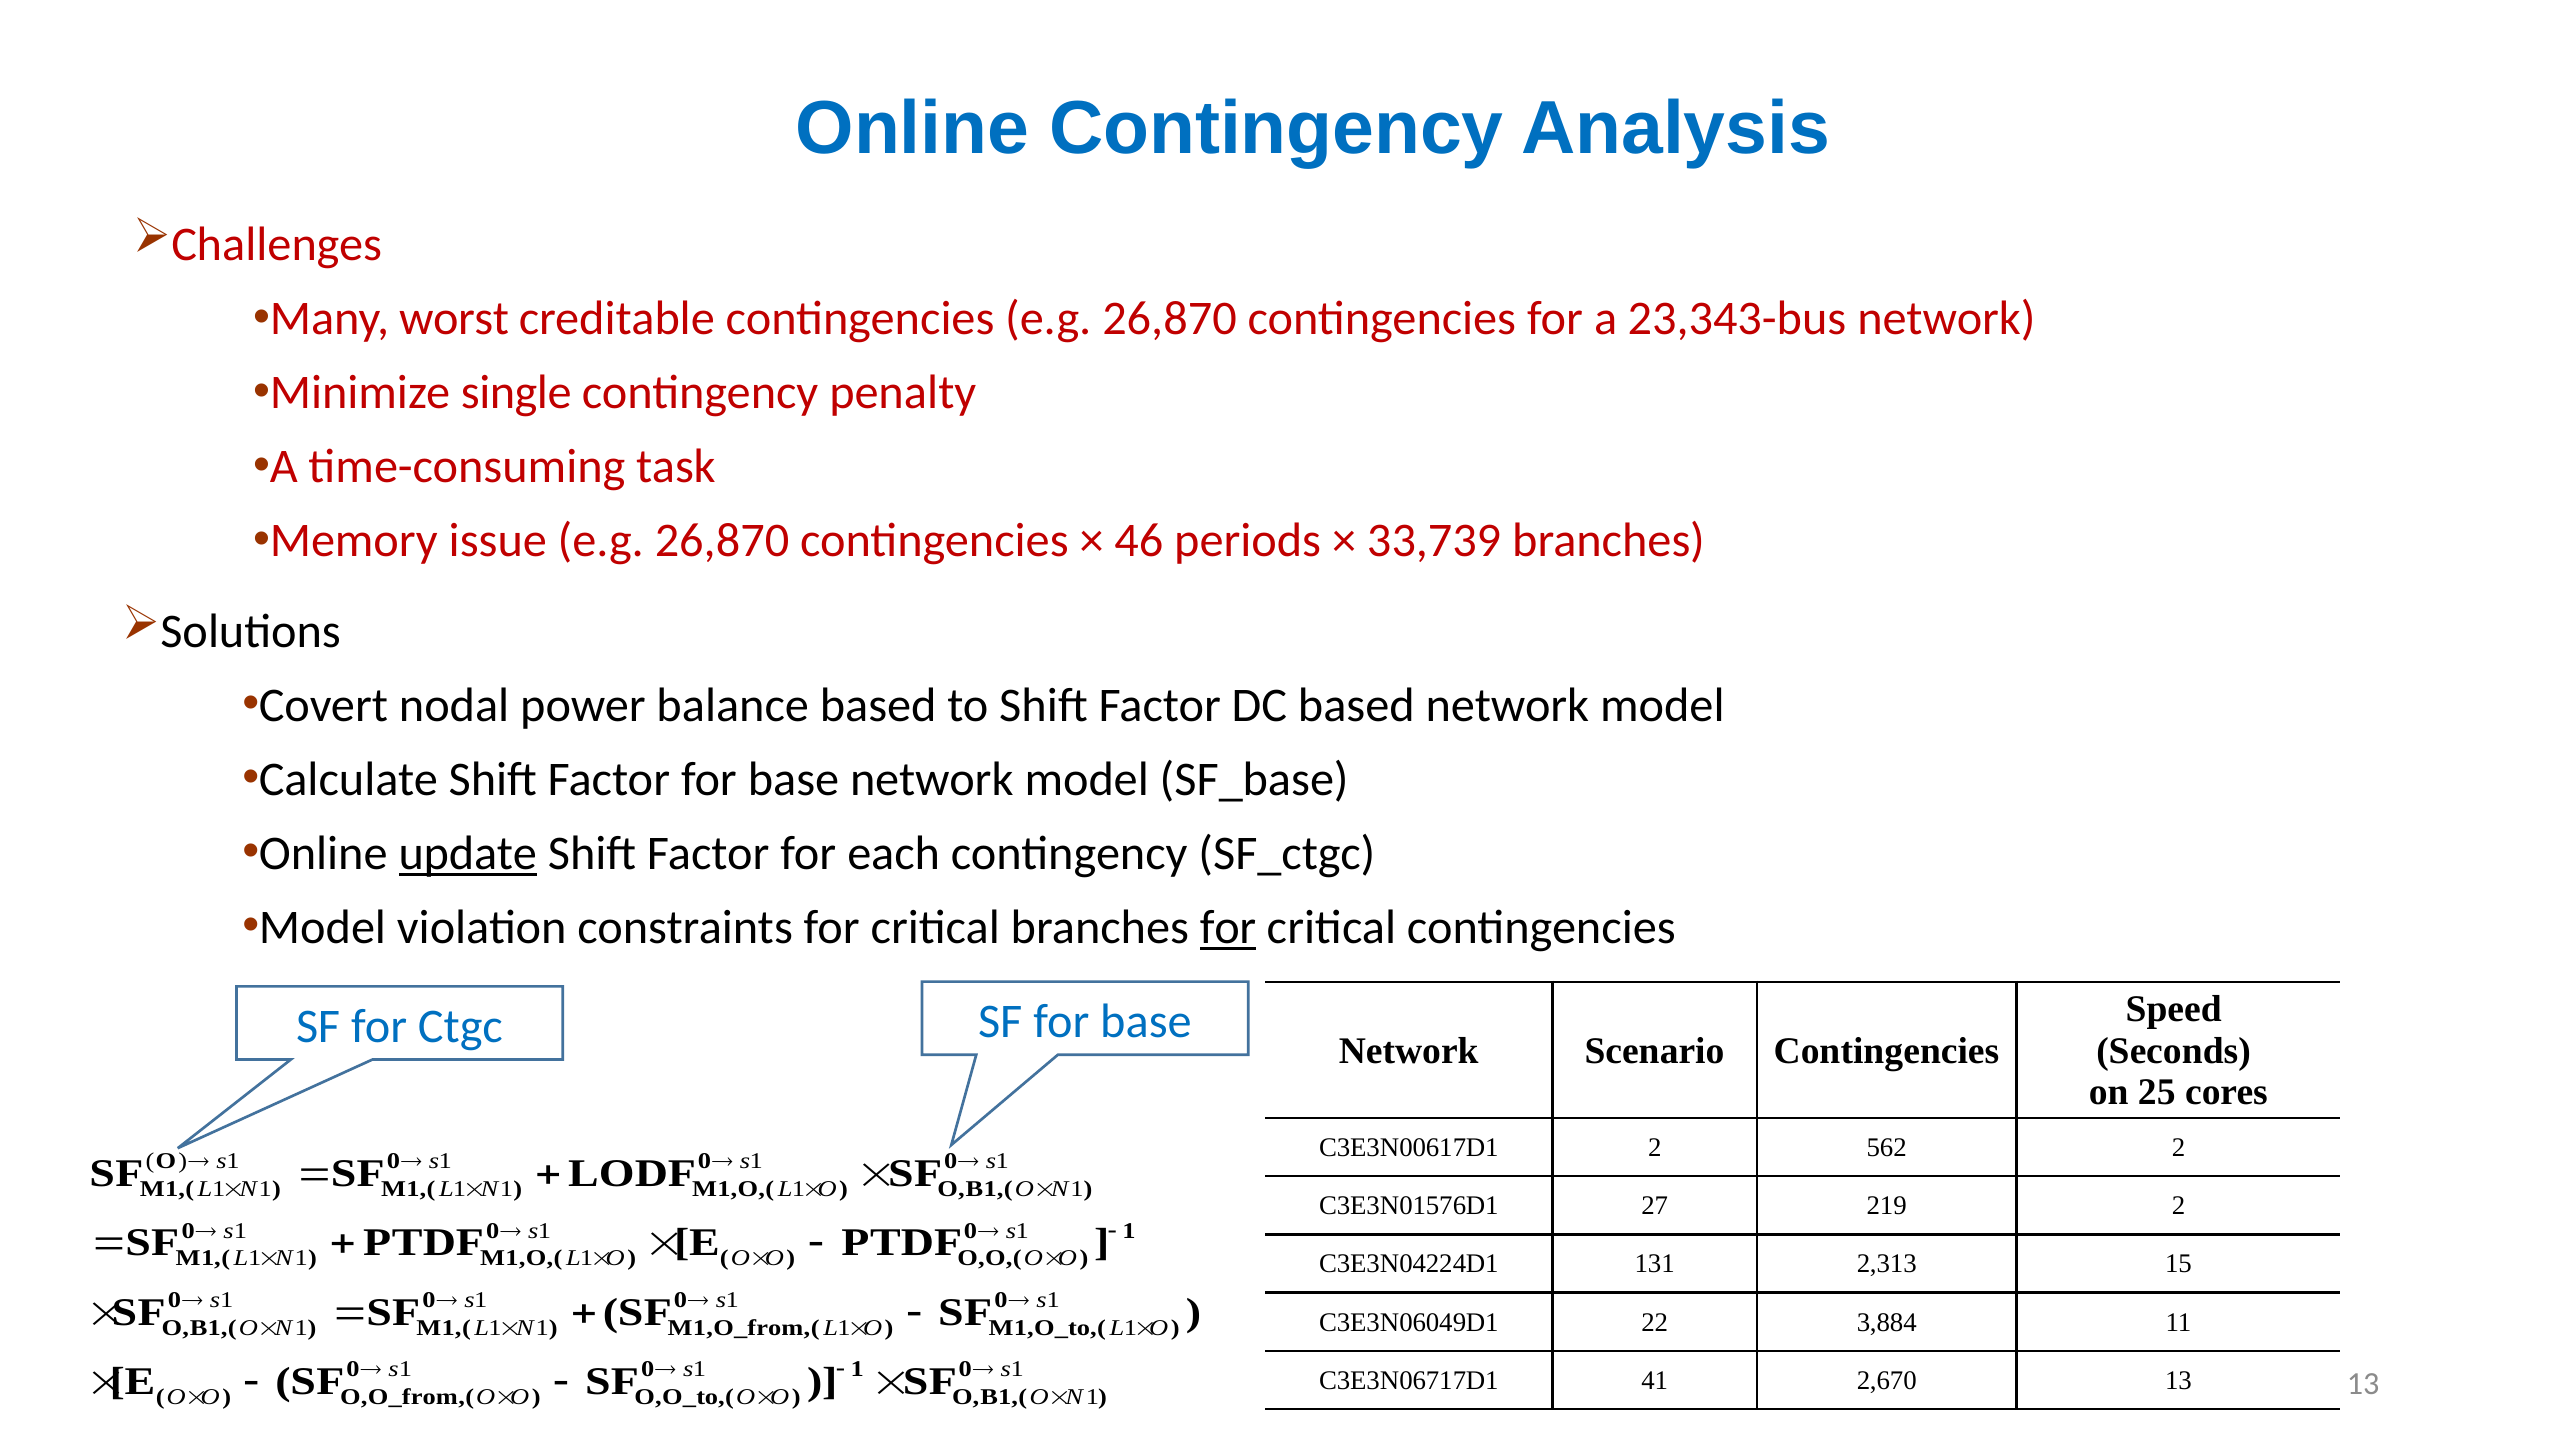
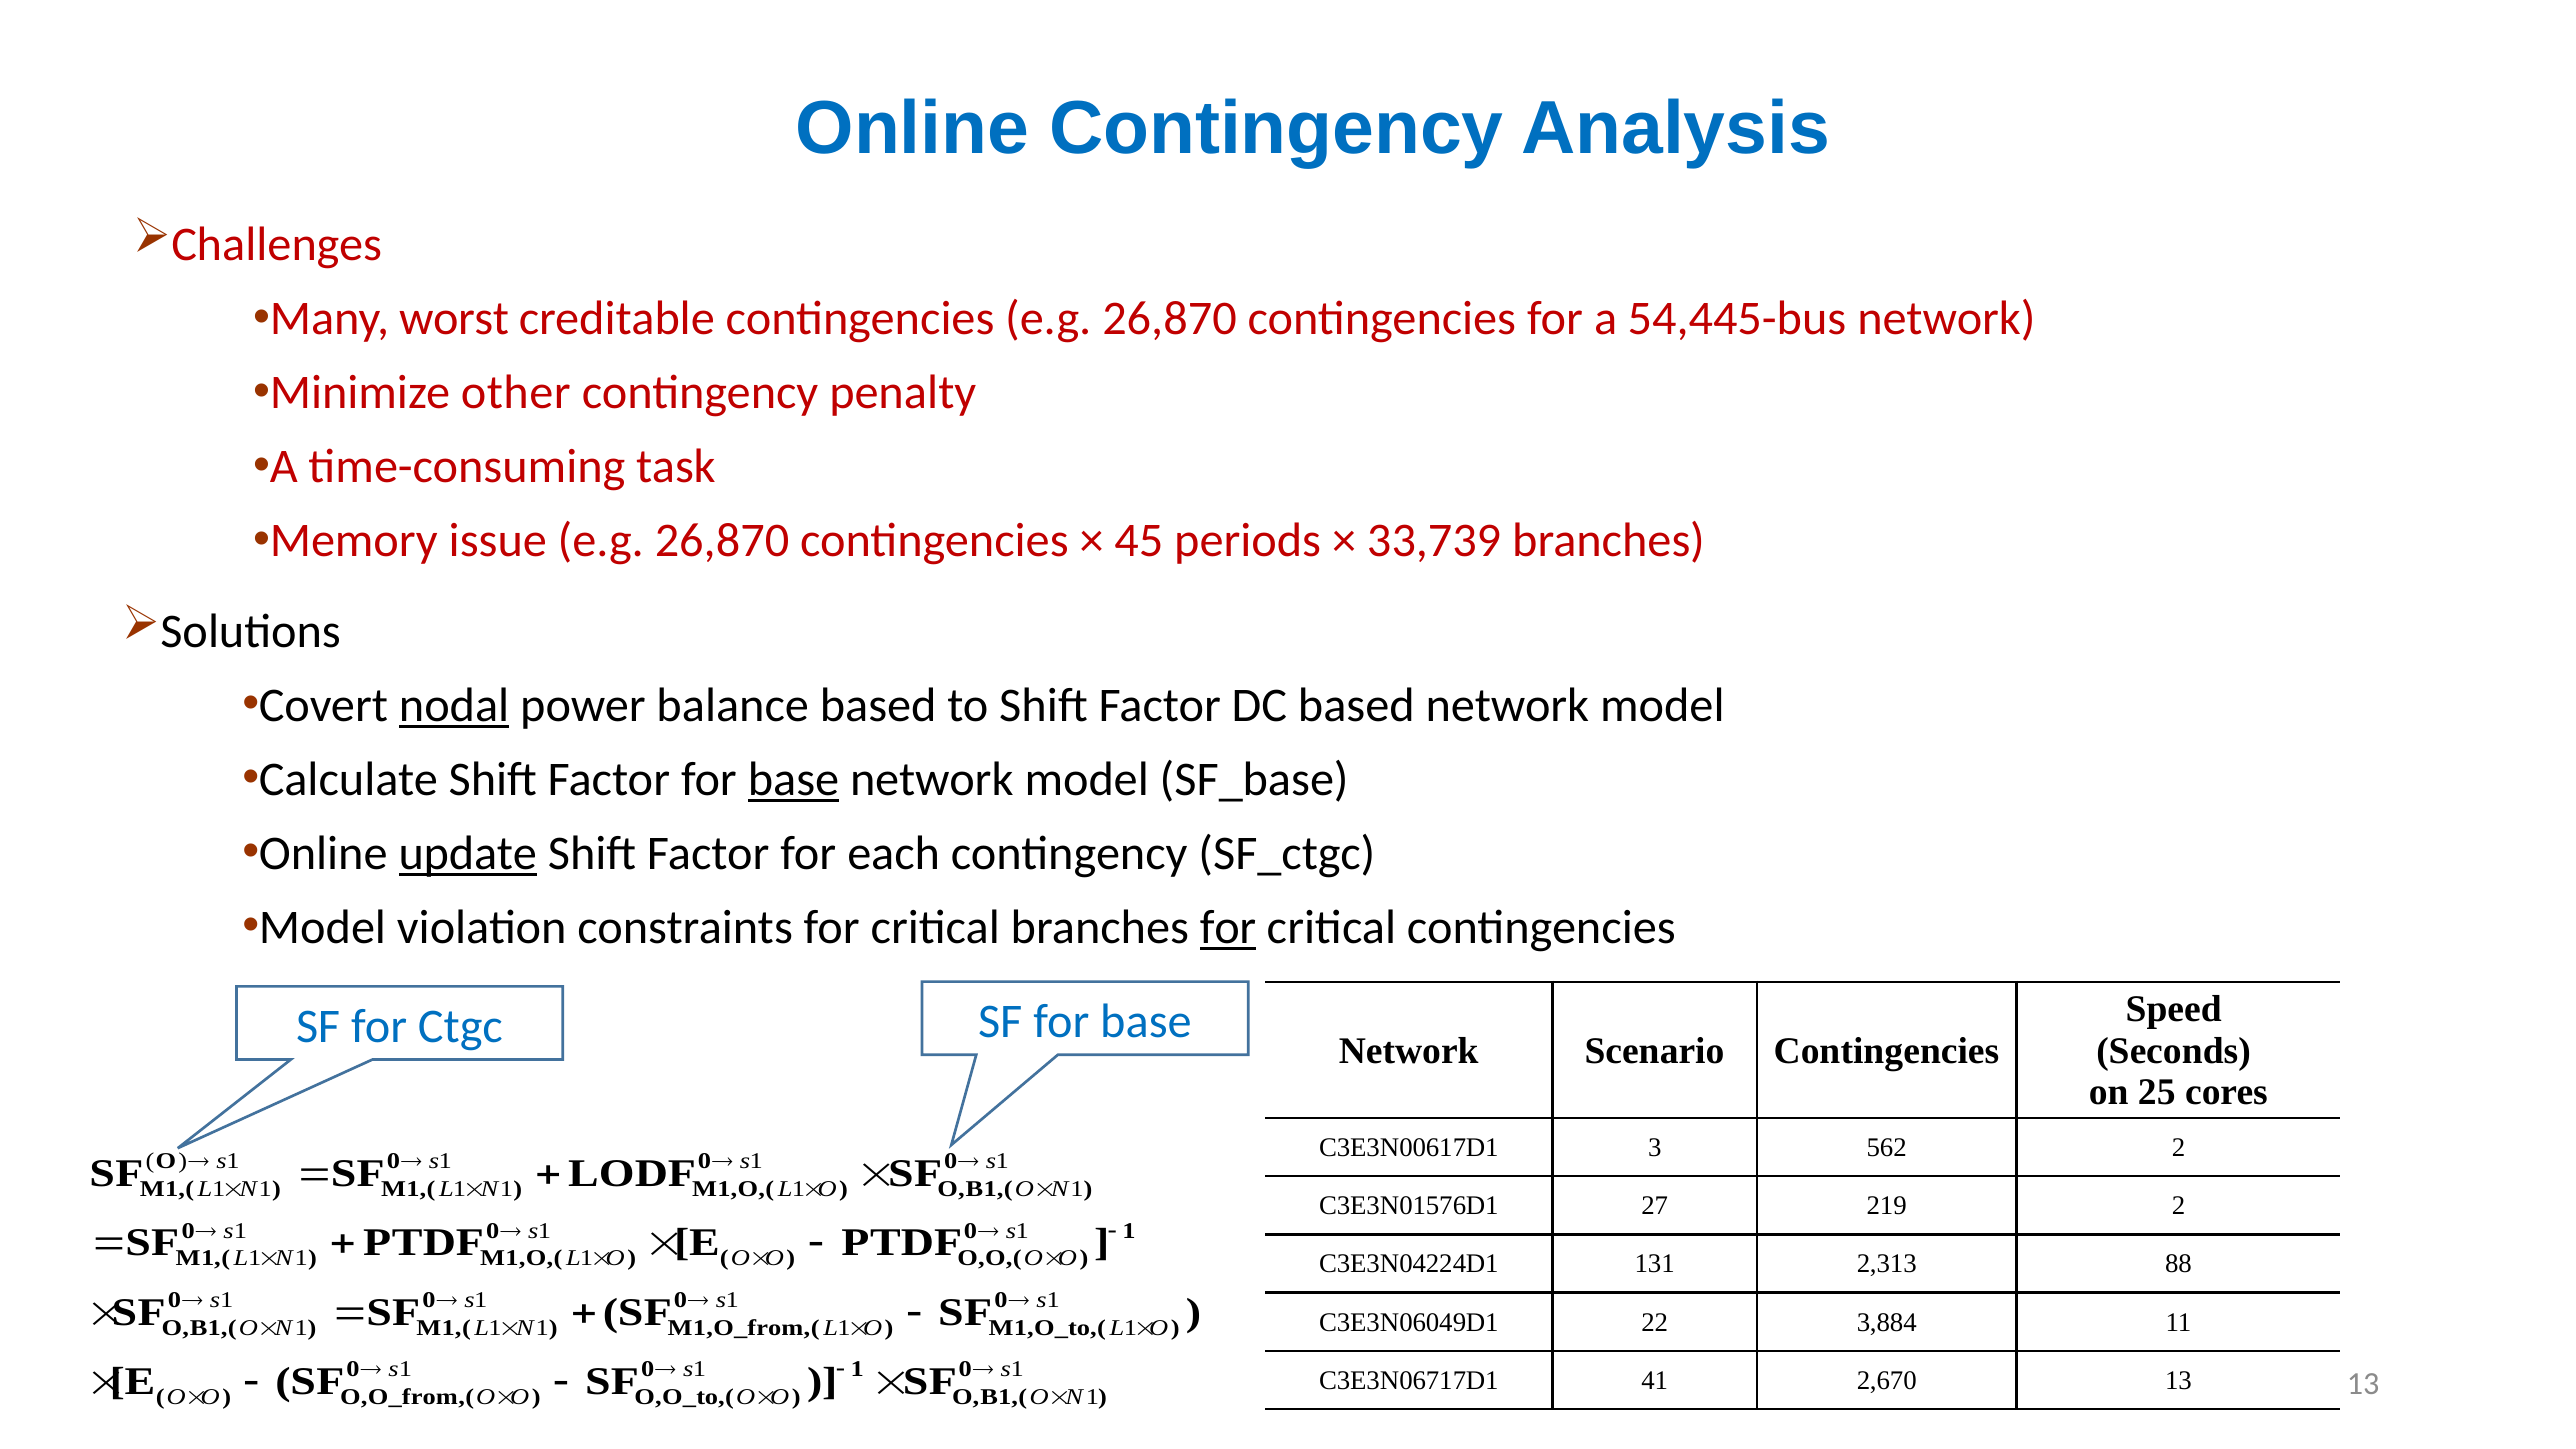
23,343-bus: 23,343-bus -> 54,445-bus (1737, 319)
single: single -> other (516, 393)
46: 46 -> 45 (1139, 541)
nodal underline: none -> present (454, 705)
base underline: none -> present (794, 779)
C3E3N00617D1 2: 2 -> 3 (1655, 1148)
15: 15 -> 88 (2178, 1264)
